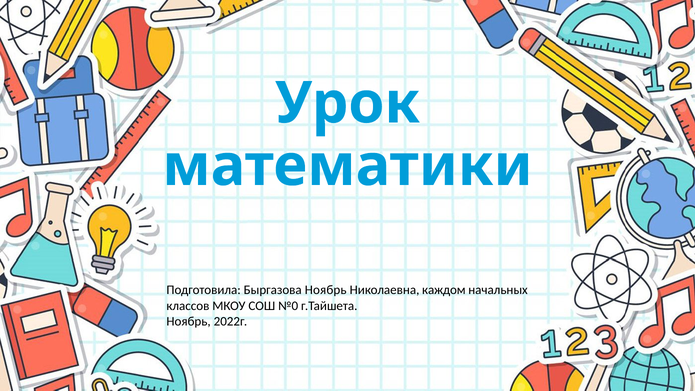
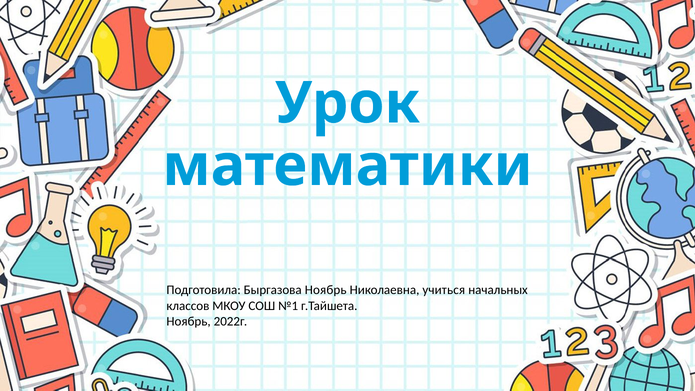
каждом: каждом -> учиться (444, 290)
№0: №0 -> №1 (288, 306)
